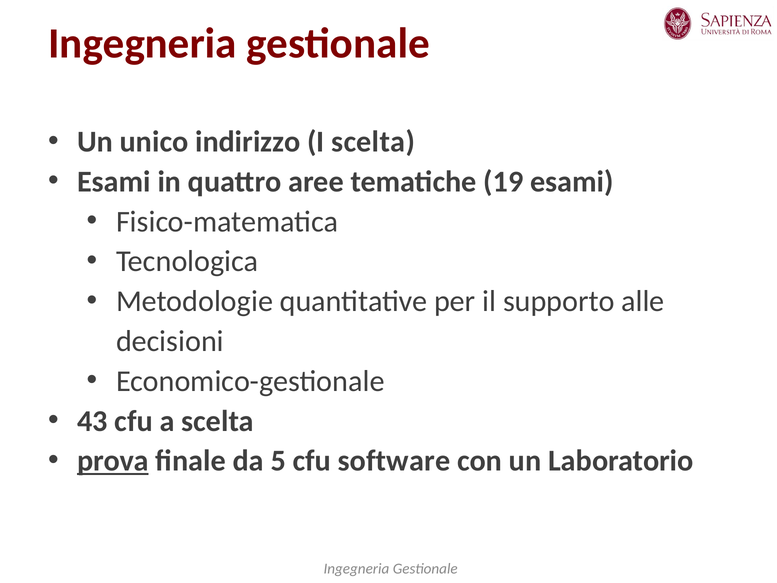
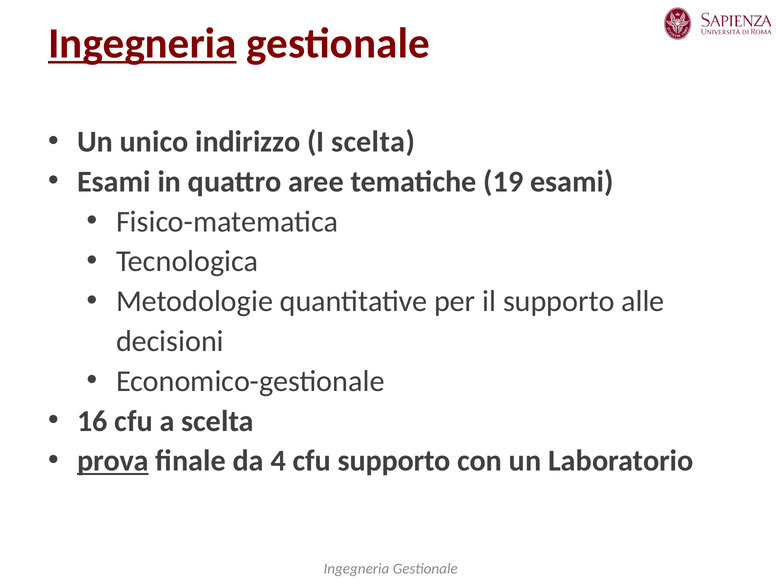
Ingegneria underline: none -> present (142, 44)
43: 43 -> 16 (92, 421)
5: 5 -> 4 (278, 461)
cfu software: software -> supporto (394, 461)
